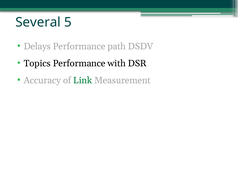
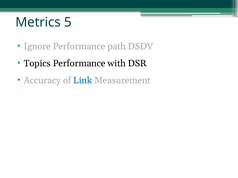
Several: Several -> Metrics (38, 22)
Delays: Delays -> Ignore (37, 46)
Link colour: green -> blue (83, 81)
